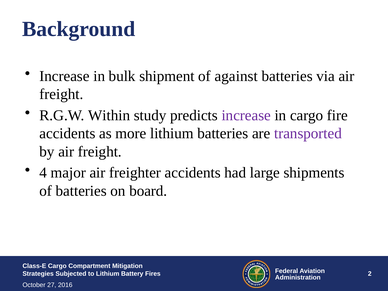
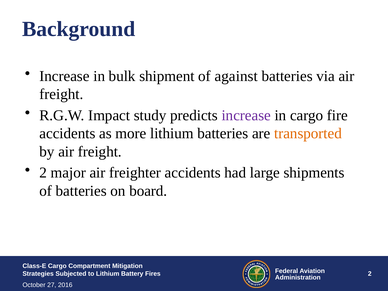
Within: Within -> Impact (109, 115)
transported colour: purple -> orange (308, 133)
4: 4 -> 2 (43, 173)
